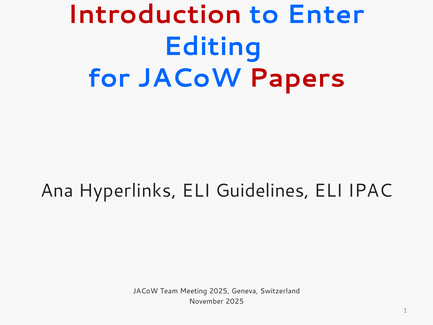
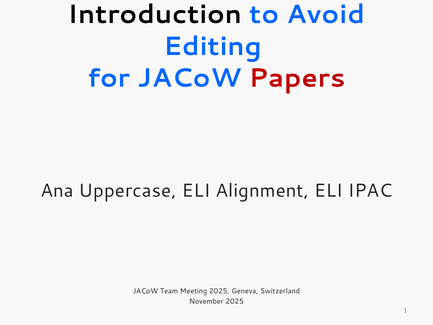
Introduction colour: red -> black (155, 14)
Enter: Enter -> Avoid (326, 14)
Hyperlinks: Hyperlinks -> Uppercase (128, 190)
Guidelines: Guidelines -> Alignment (262, 190)
